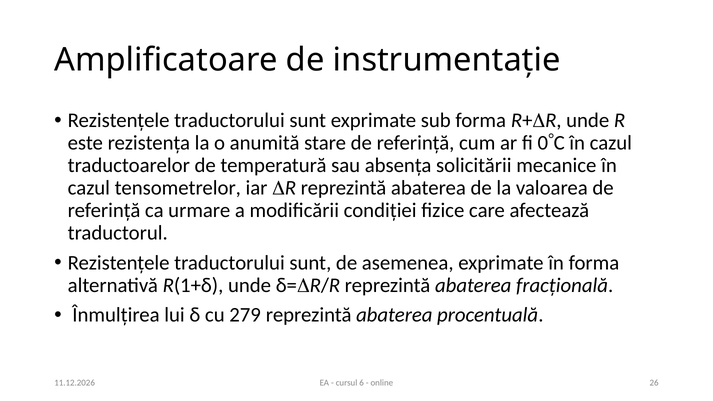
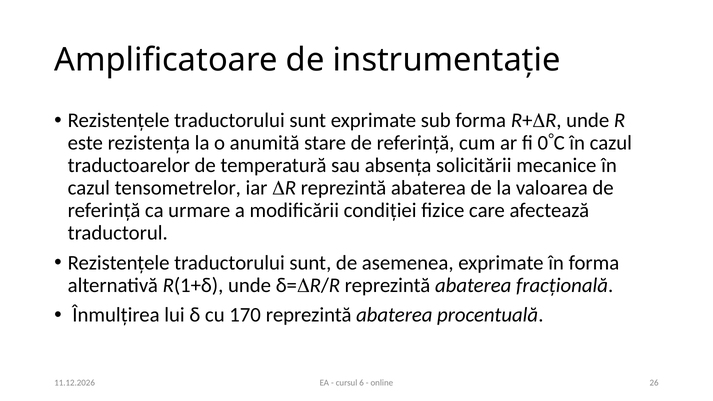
279: 279 -> 170 (245, 315)
